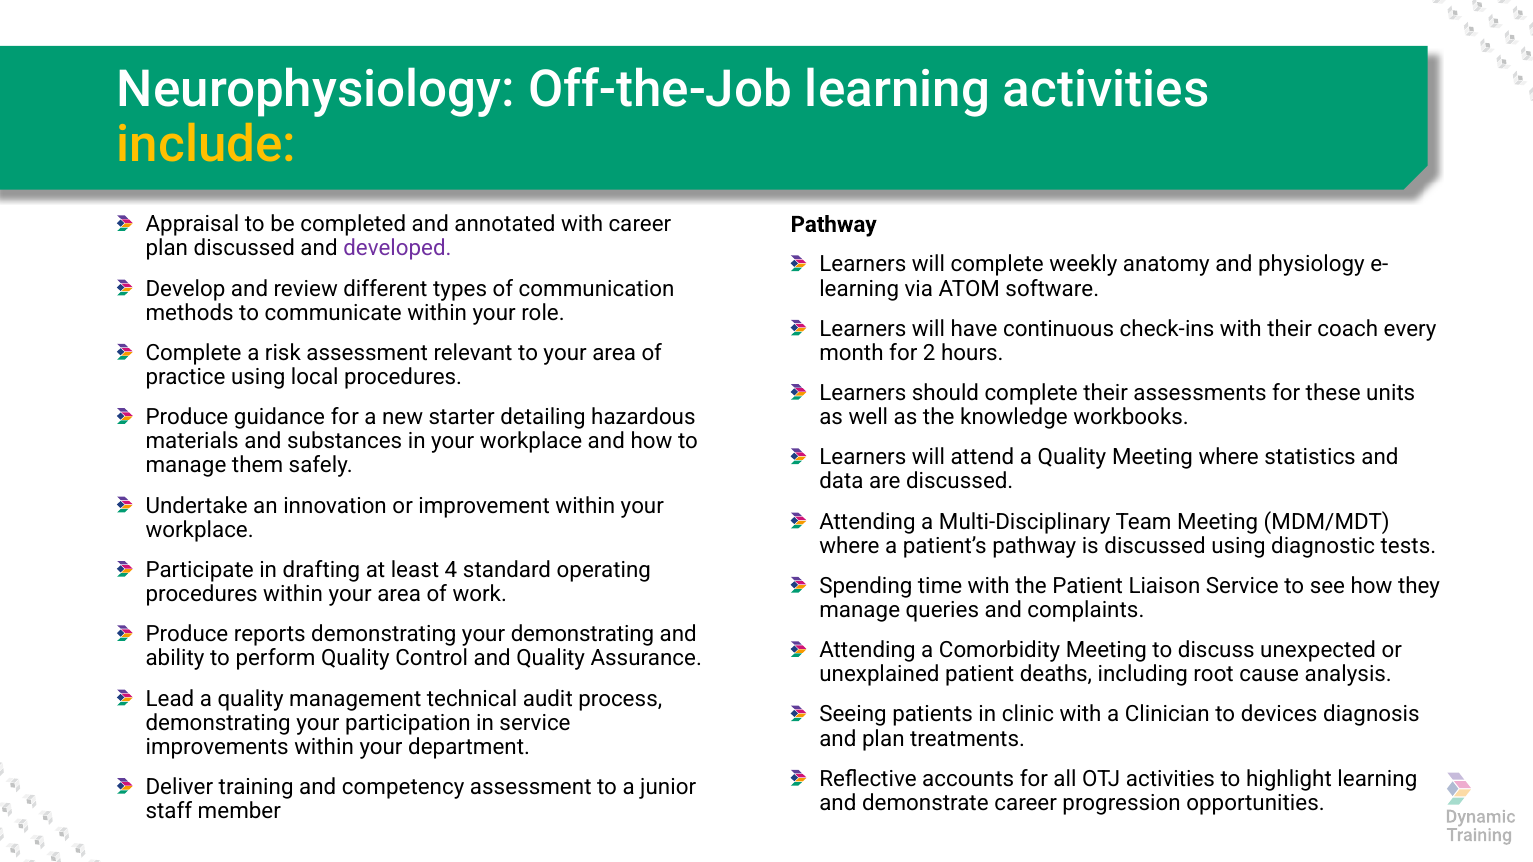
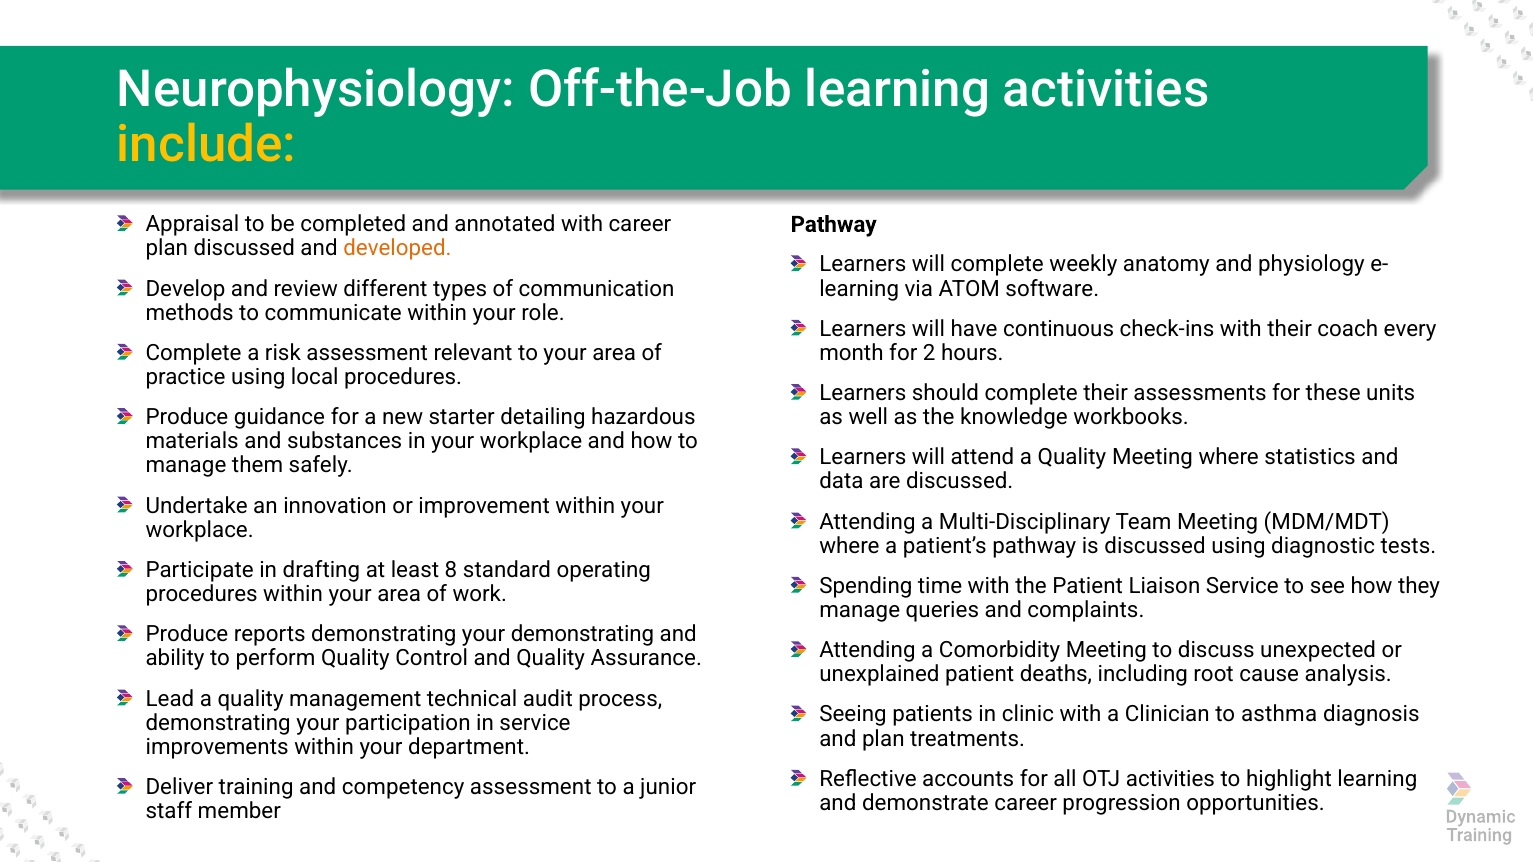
developed colour: purple -> orange (397, 249)
4: 4 -> 8 (451, 570)
devices: devices -> asthma (1279, 715)
